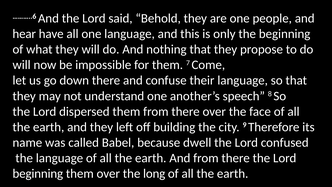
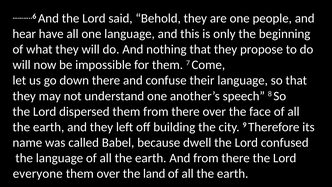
beginning: beginning -> everyone (38, 173)
long: long -> land (154, 173)
